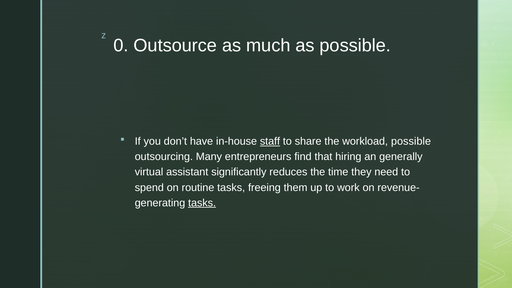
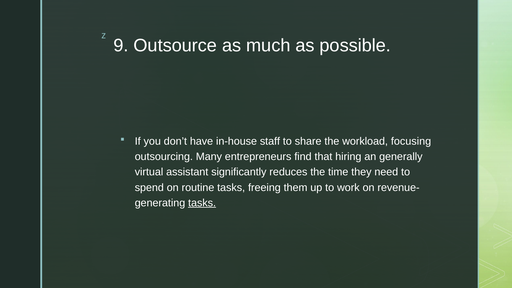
0: 0 -> 9 (121, 46)
staff underline: present -> none (270, 141)
workload possible: possible -> focusing (411, 141)
